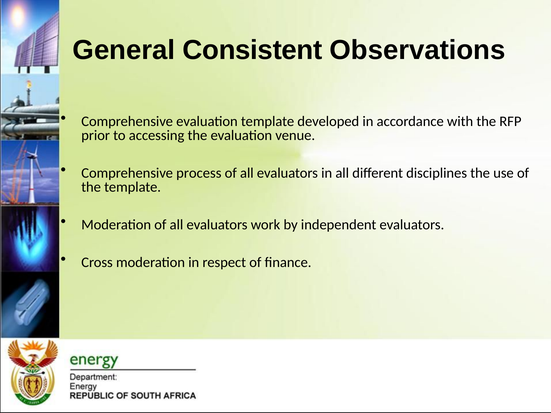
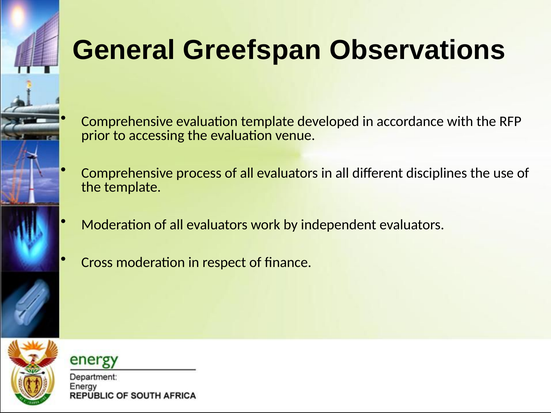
Consistent: Consistent -> Greefspan (252, 50)
